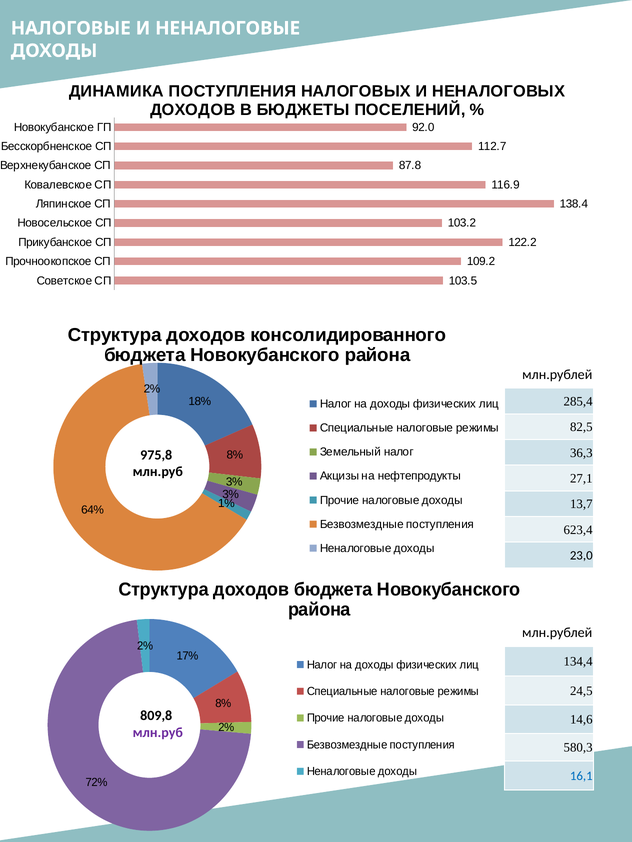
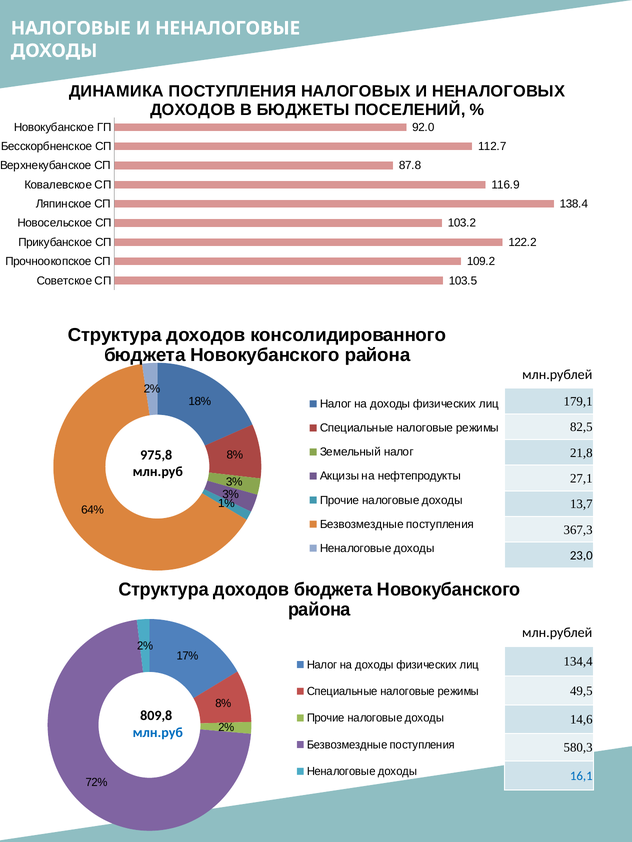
285,4: 285,4 -> 179,1 (578, 402)
36,3: 36,3 -> 21,8 (581, 453)
623,4: 623,4 -> 367,3 (578, 530)
24,5: 24,5 -> 49,5 (581, 691)
млн.руб colour: purple -> blue (158, 733)
